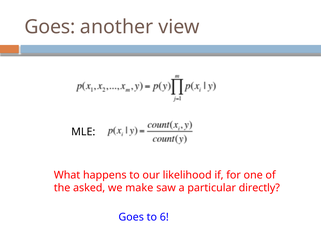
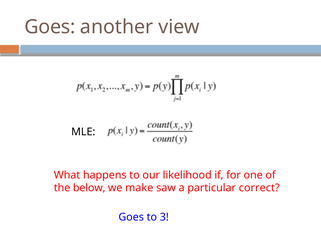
asked: asked -> below (89, 188)
directly: directly -> correct (259, 188)
6: 6 -> 3 (164, 217)
